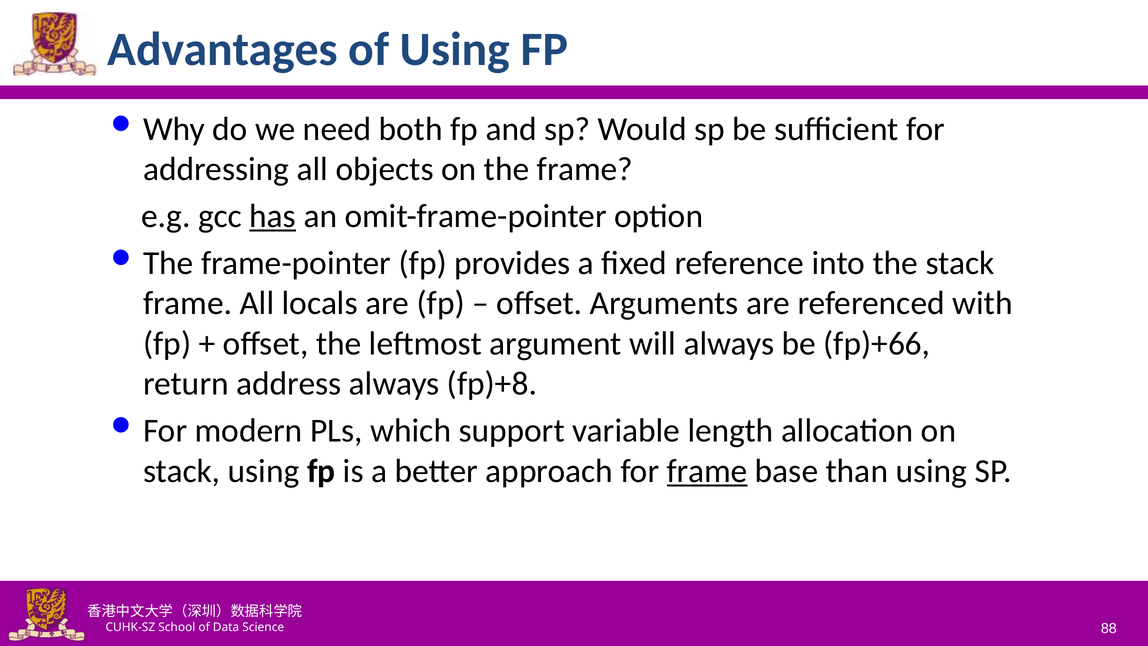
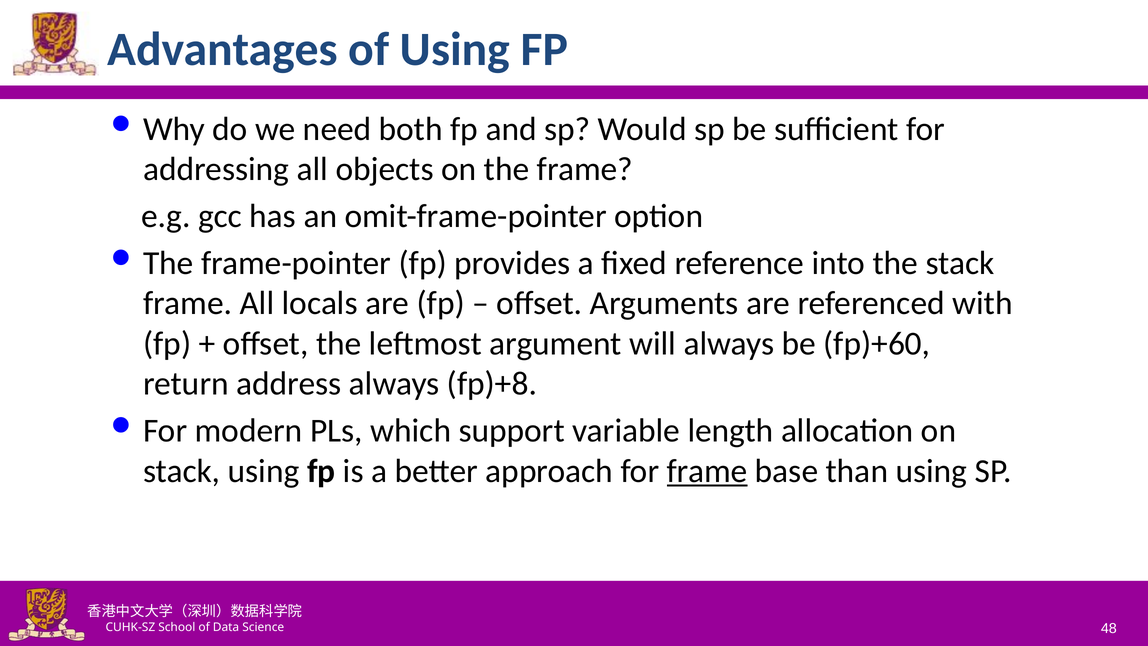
has underline: present -> none (273, 216)
fp)+66: fp)+66 -> fp)+60 (877, 343)
88: 88 -> 48 (1109, 628)
